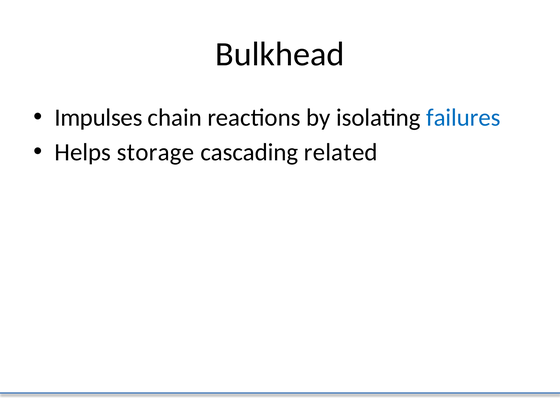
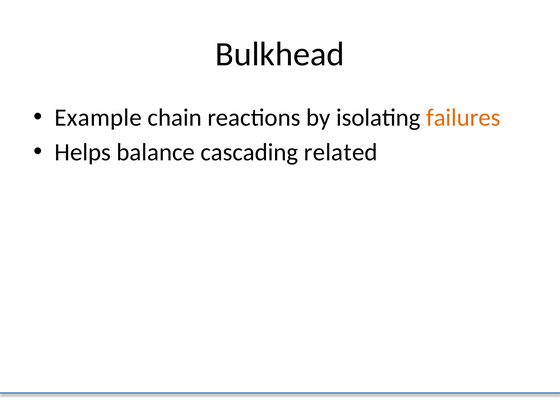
Impulses: Impulses -> Example (98, 117)
failures colour: blue -> orange (463, 117)
storage: storage -> balance (156, 152)
